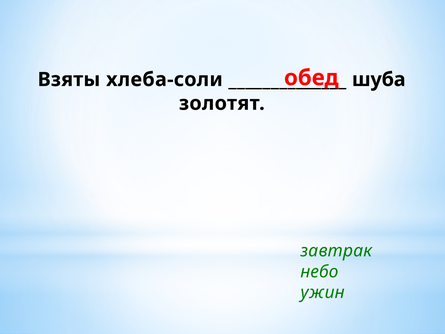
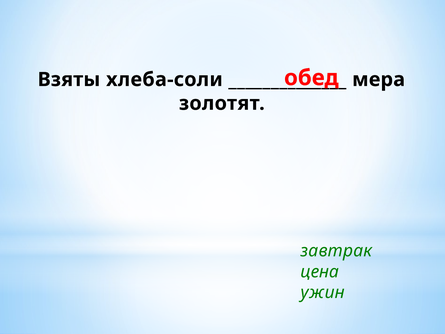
шуба: шуба -> мера (379, 79)
небо: небо -> цена (320, 272)
